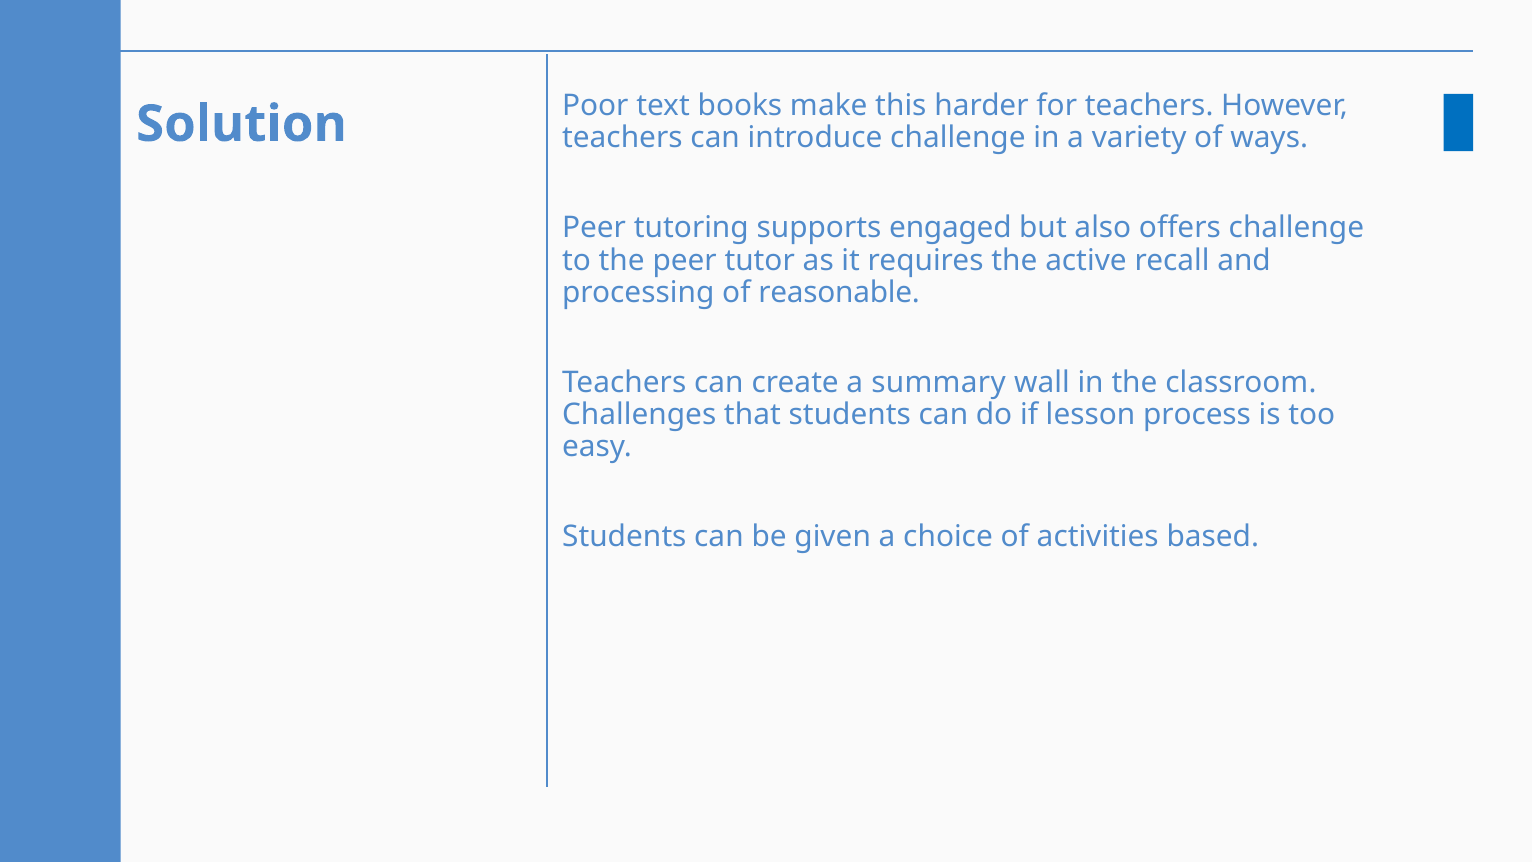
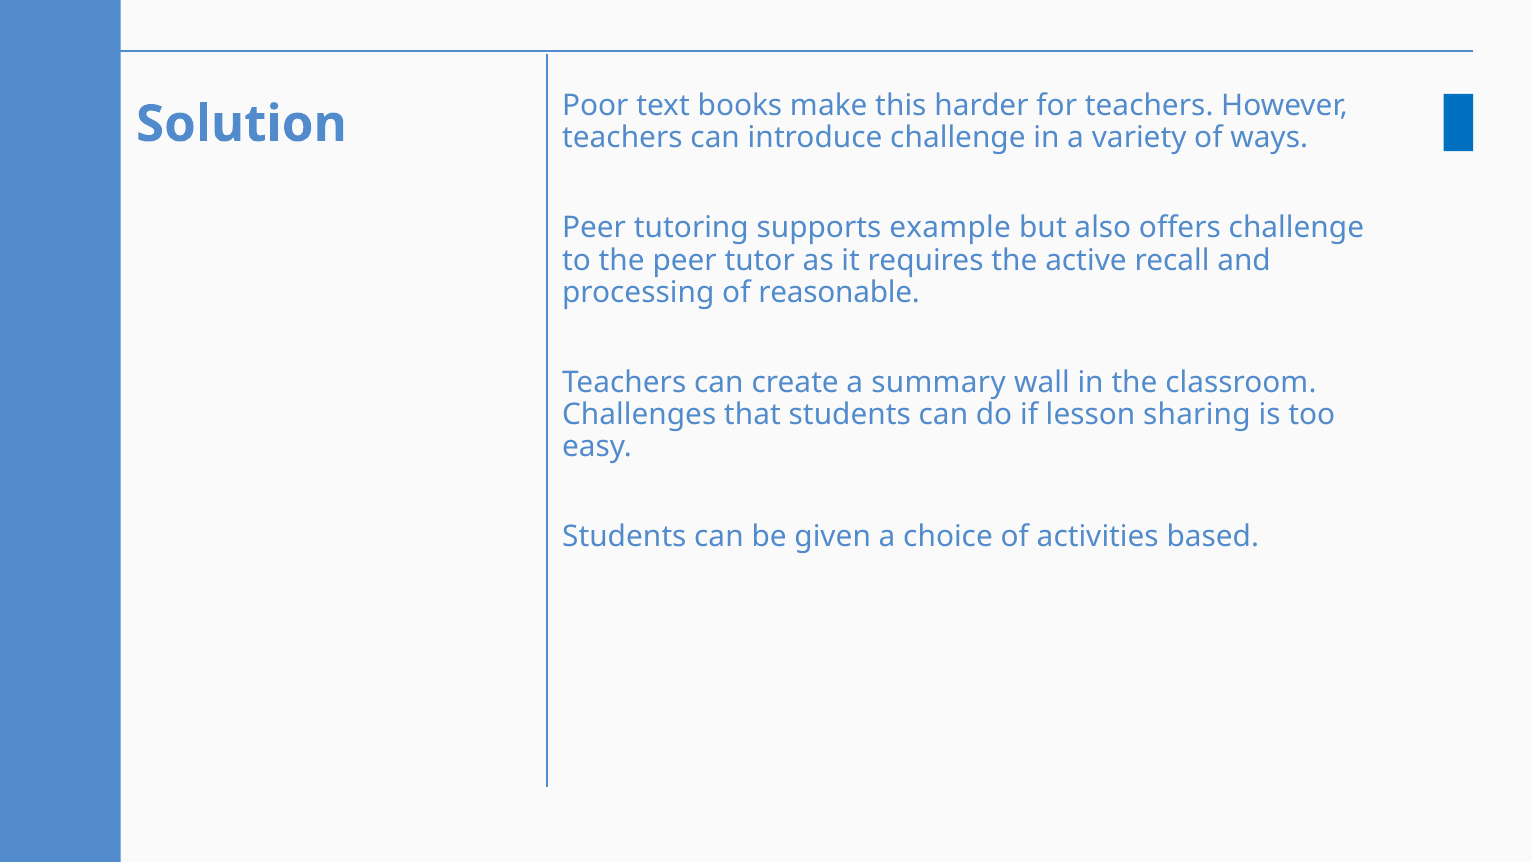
engaged: engaged -> example (950, 228)
process: process -> sharing (1197, 414)
